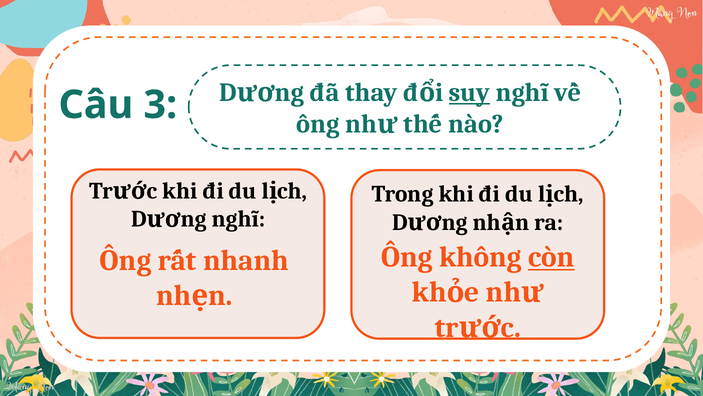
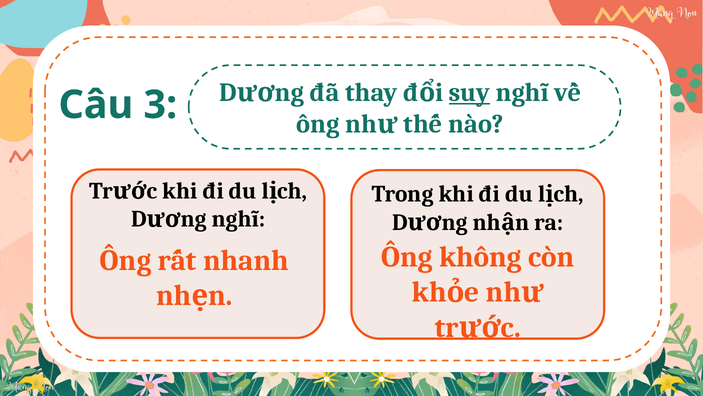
còn underline: present -> none (551, 257)
